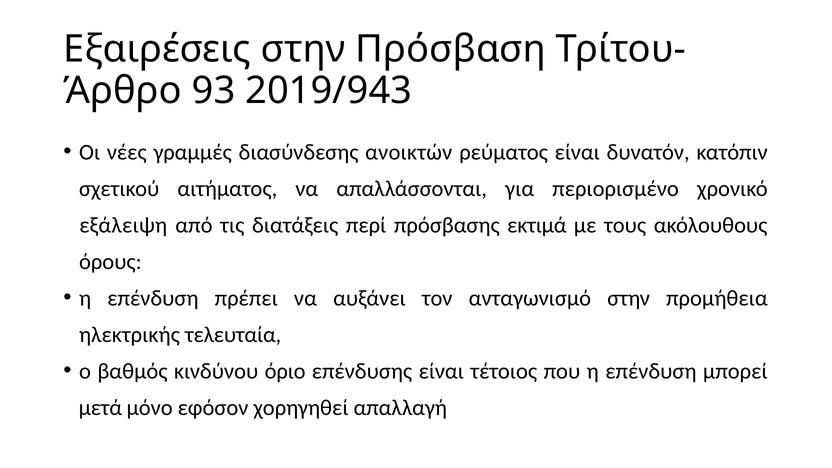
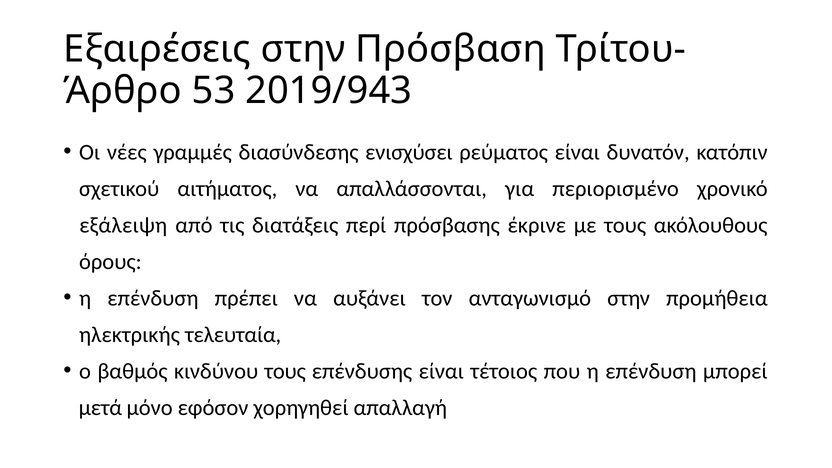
93: 93 -> 53 (214, 90)
ανοικτών: ανοικτών -> ενισχύσει (409, 152)
εκτιμά: εκτιμά -> έκρινε (537, 225)
κινδύνου όριο: όριο -> τους (285, 371)
